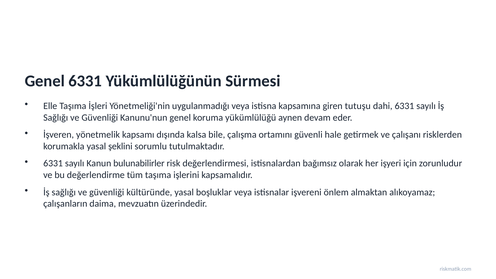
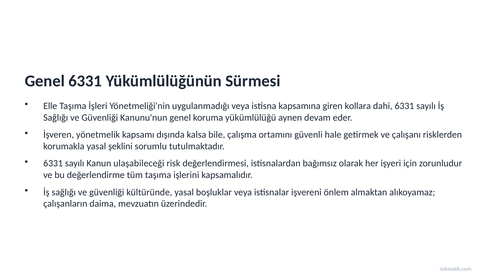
tutuşu: tutuşu -> kollara (358, 106)
bulunabilirler: bulunabilirler -> ulaşabileceği (139, 163)
